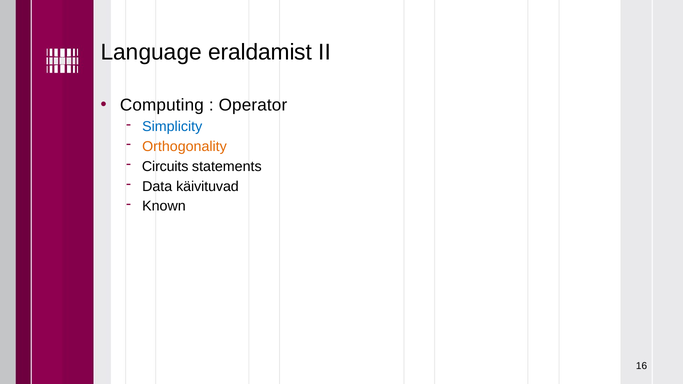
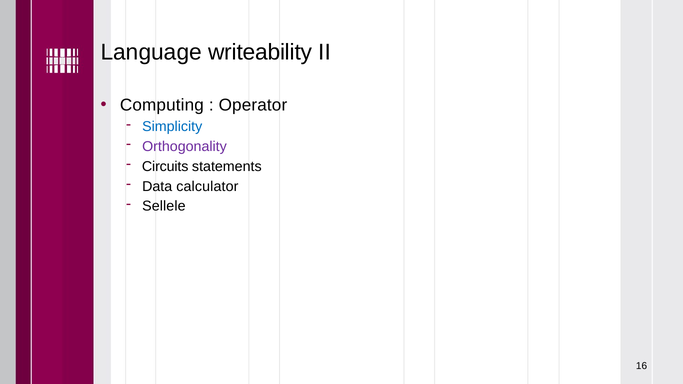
eraldamist: eraldamist -> writeability (260, 52)
Orthogonality colour: orange -> purple (184, 147)
käivituvad: käivituvad -> calculator (207, 186)
Known: Known -> Sellele (164, 206)
